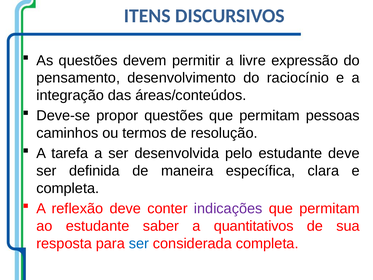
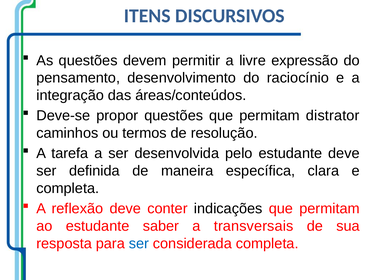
pessoas: pessoas -> distrator (333, 116)
indicações colour: purple -> black (228, 208)
quantitativos: quantitativos -> transversais (254, 226)
